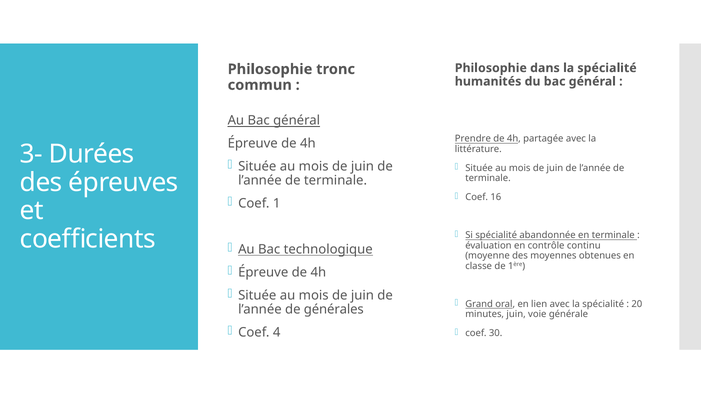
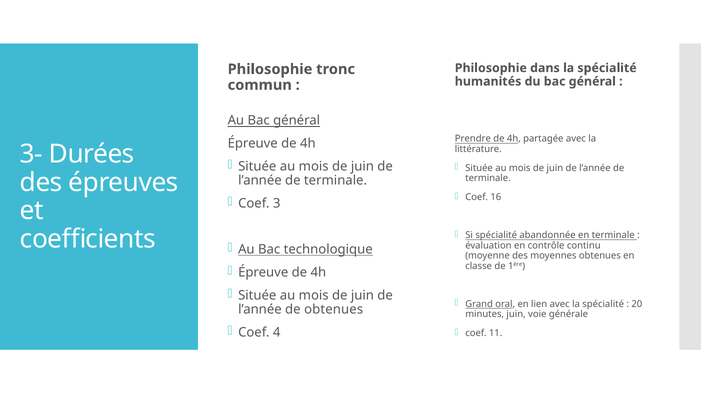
1: 1 -> 3 (277, 204)
de générales: générales -> obtenues (334, 310)
30: 30 -> 11 (496, 334)
